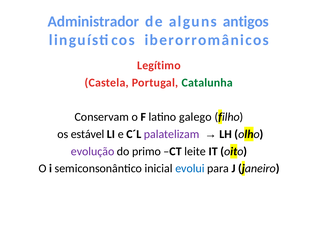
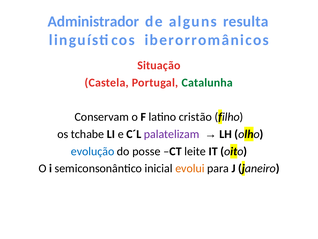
antigos: antigos -> resulta (246, 21)
Legítimo: Legítimo -> Situação (159, 65)
galego: galego -> cristão (195, 117)
estável: estável -> tchabe (88, 134)
evolução colour: purple -> blue (93, 151)
primo: primo -> posse (146, 151)
evolui colour: blue -> orange (190, 168)
